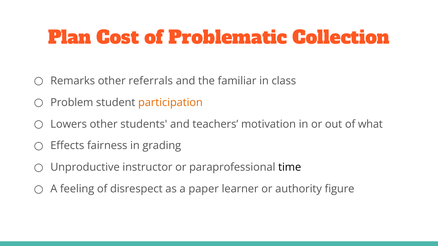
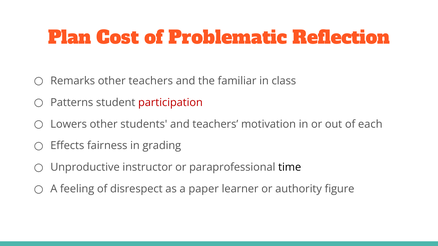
Collection: Collection -> Reflection (341, 38)
other referrals: referrals -> teachers (151, 81)
Problem: Problem -> Patterns (72, 103)
participation colour: orange -> red (170, 103)
what: what -> each (370, 124)
